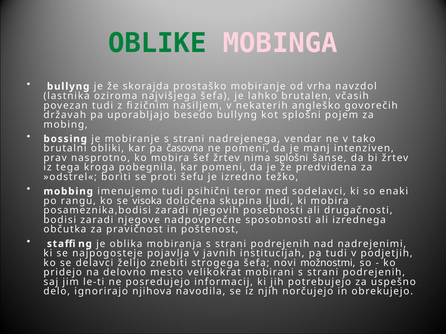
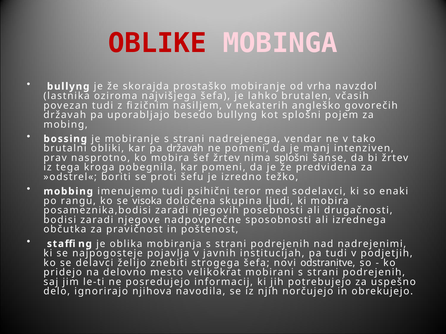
OBLIKE colour: green -> red (157, 43)
pa časovna: časovna -> državah (185, 149)
možnostmi: možnostmi -> odstranitve (328, 263)
